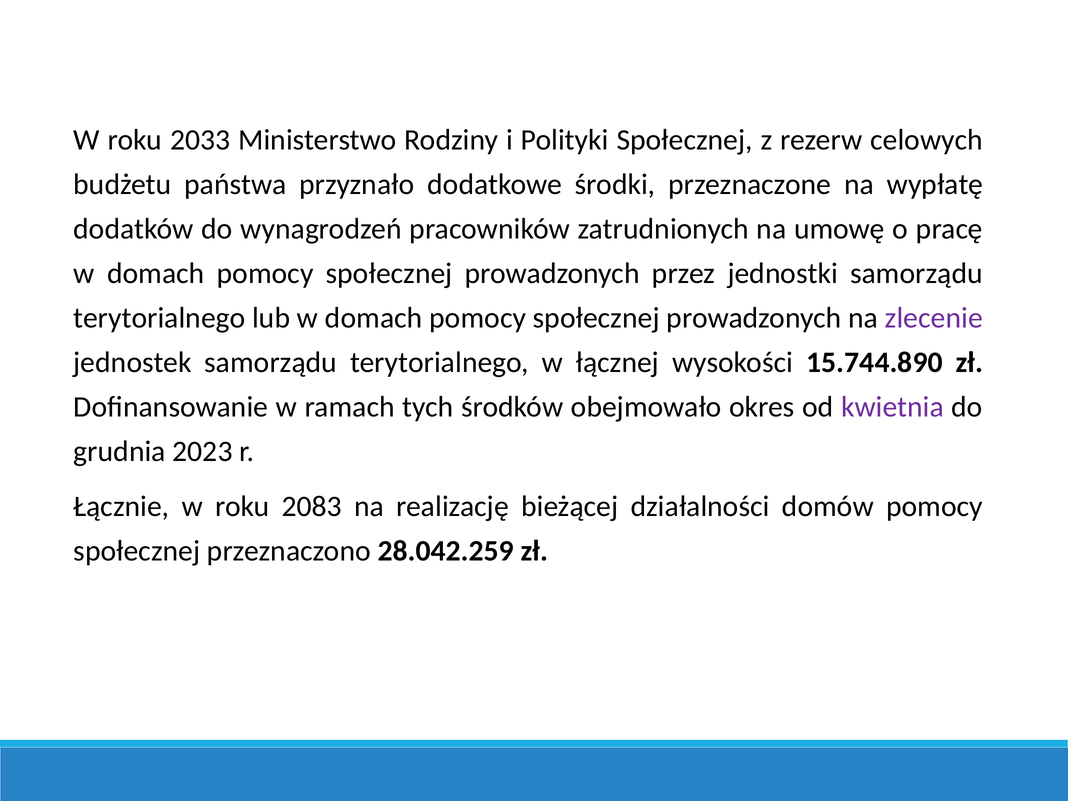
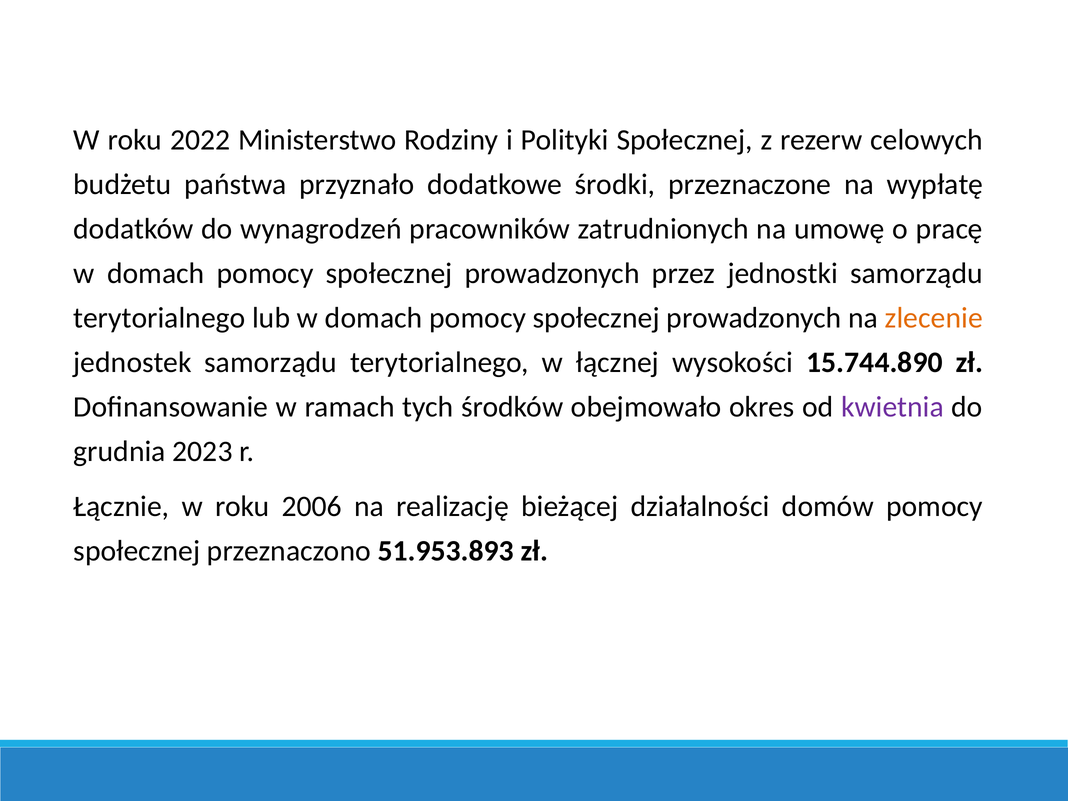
2033: 2033 -> 2022 (200, 140)
zlecenie colour: purple -> orange (934, 318)
2083: 2083 -> 2006 (312, 506)
28.042.259: 28.042.259 -> 51.953.893 (446, 551)
